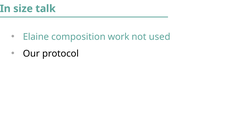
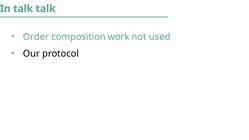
In size: size -> talk (23, 9)
Elaine: Elaine -> Order (36, 37)
